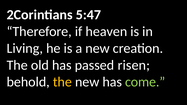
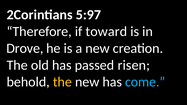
5:47: 5:47 -> 5:97 (88, 15)
heaven: heaven -> toward (106, 32)
Living: Living -> Drove (25, 48)
come colour: light green -> light blue (145, 82)
